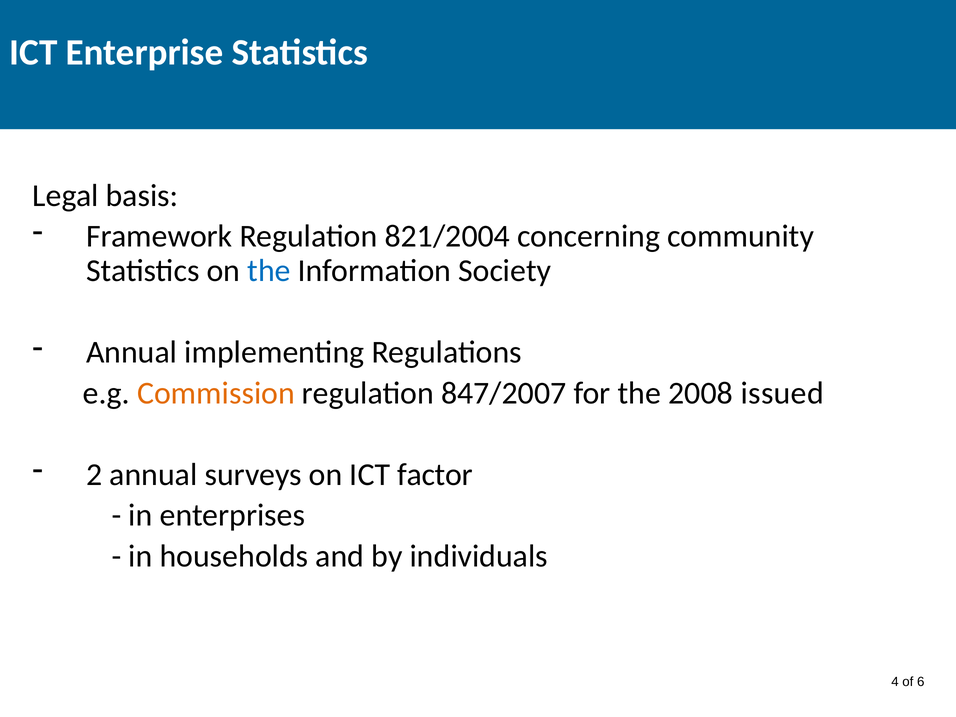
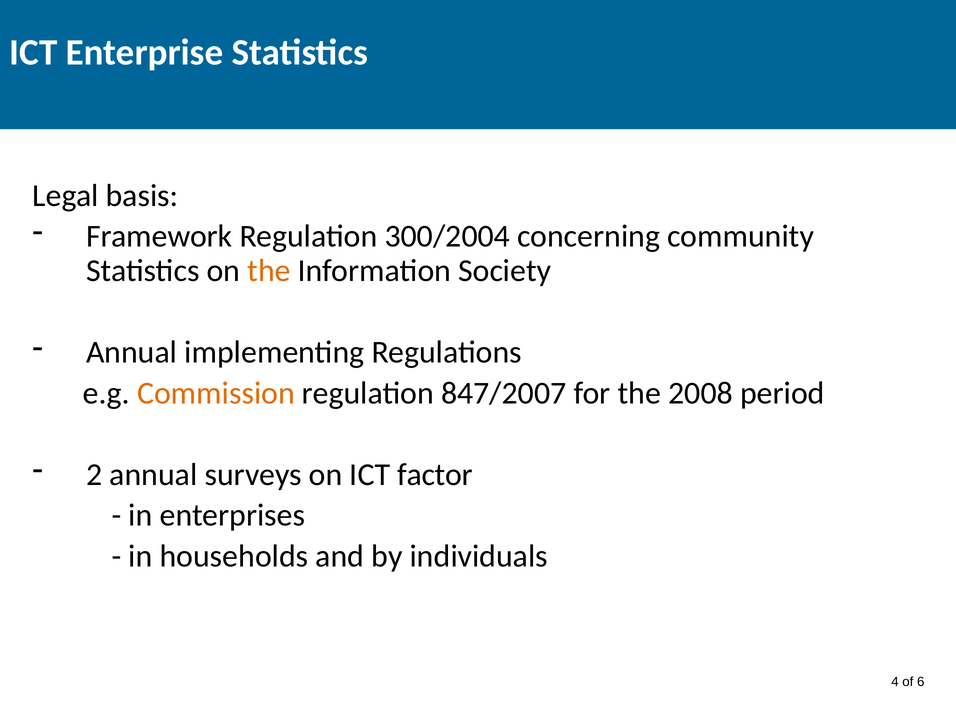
821/2004: 821/2004 -> 300/2004 (447, 236)
the colour: blue -> orange (269, 271)
issued: issued -> period (782, 393)
